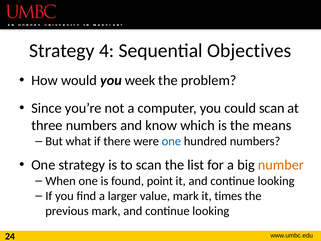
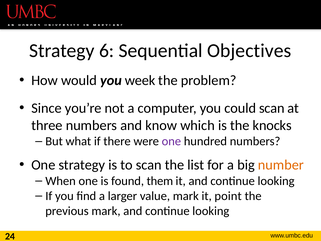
4: 4 -> 6 (107, 51)
means: means -> knocks (272, 125)
one colour: blue -> purple (171, 141)
point: point -> them (160, 181)
times: times -> point (228, 196)
